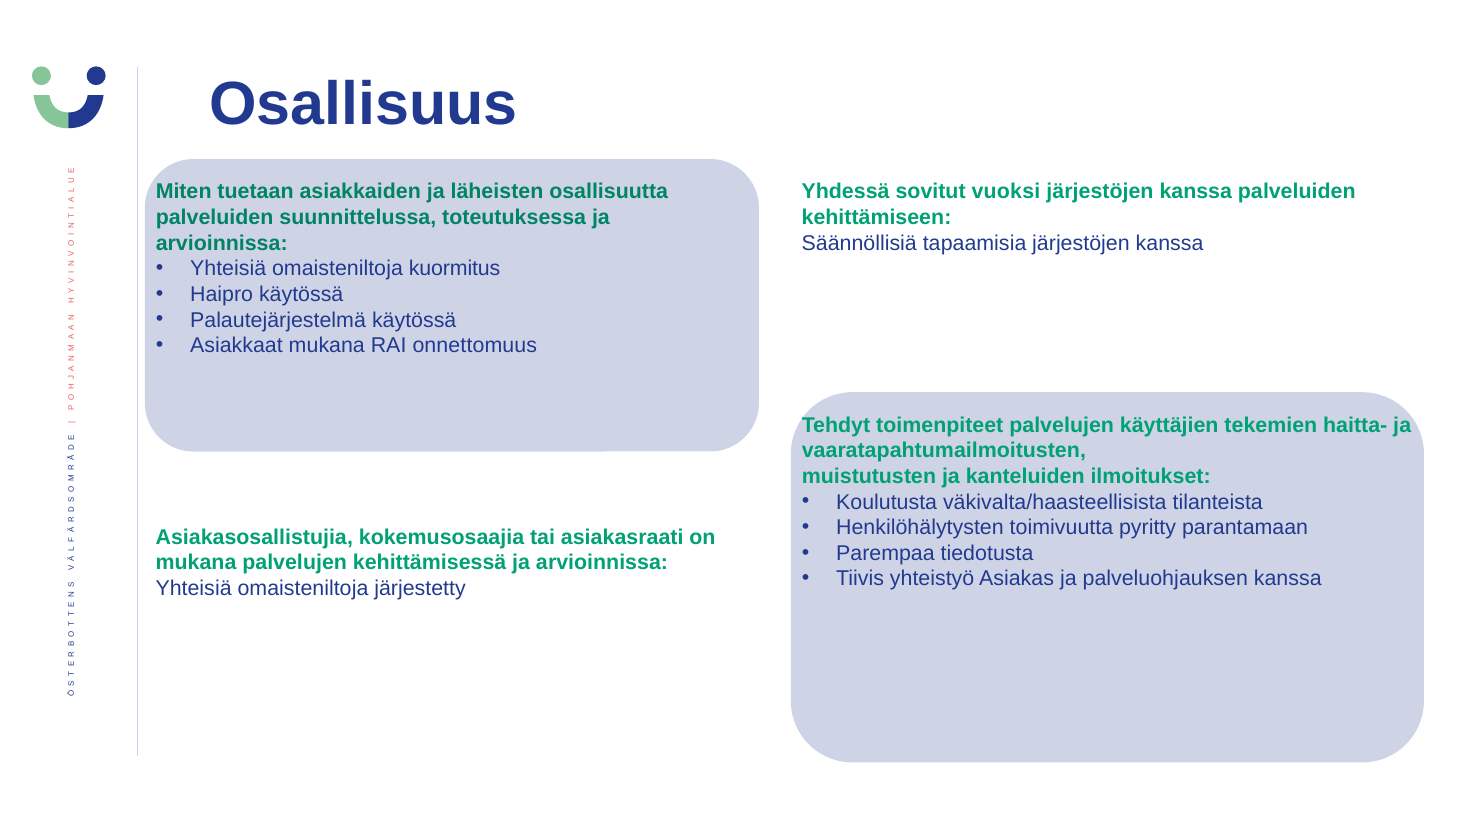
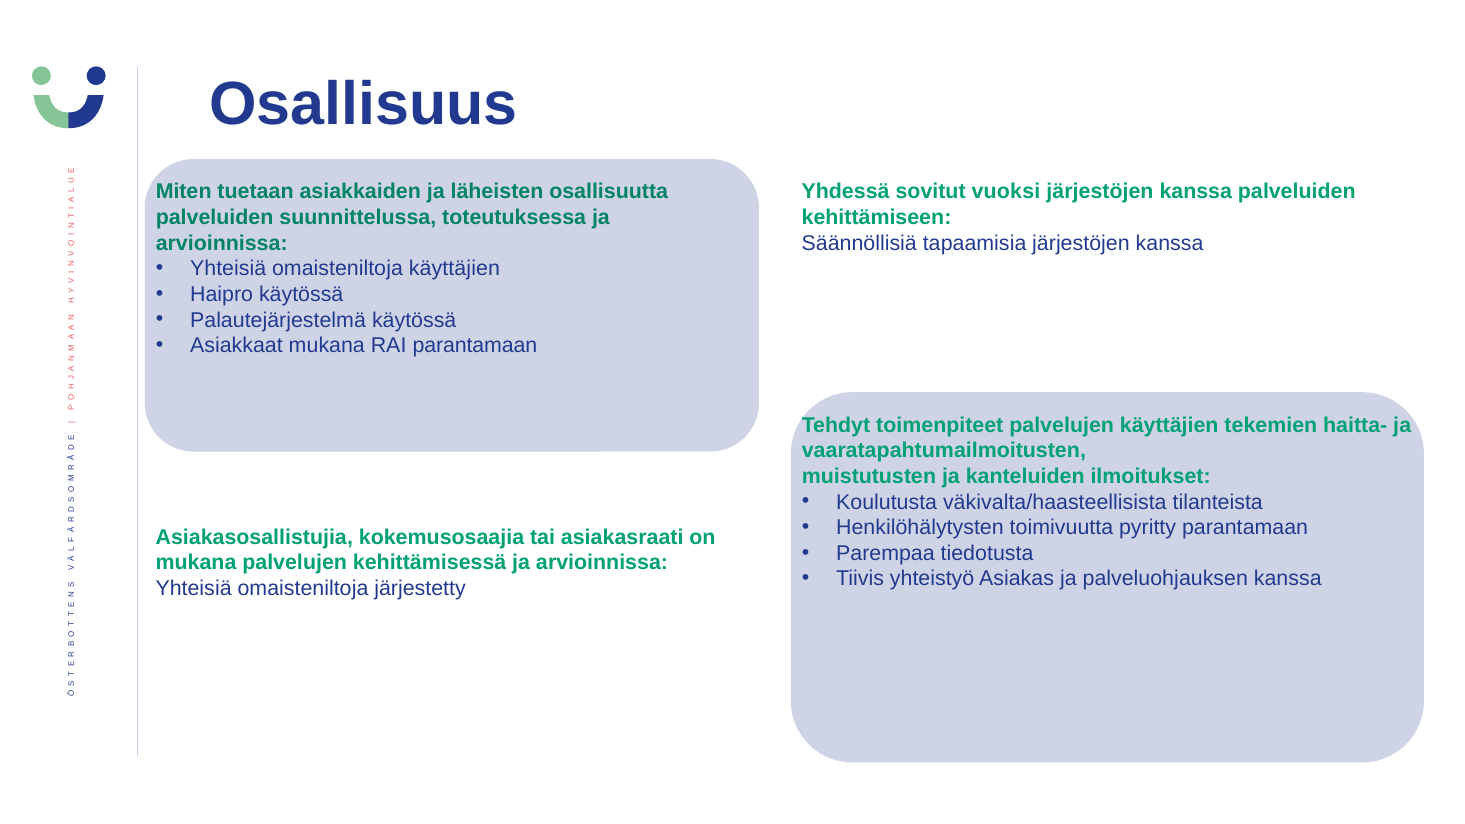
omaisteniltoja kuormitus: kuormitus -> käyttäjien (454, 269)
RAI onnettomuus: onnettomuus -> parantamaan (475, 346)
